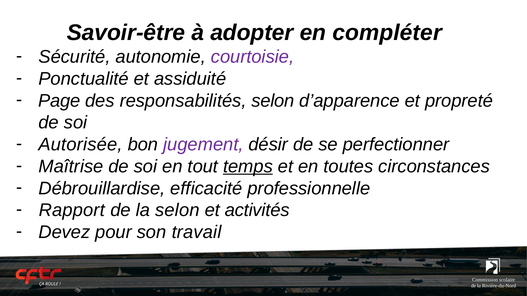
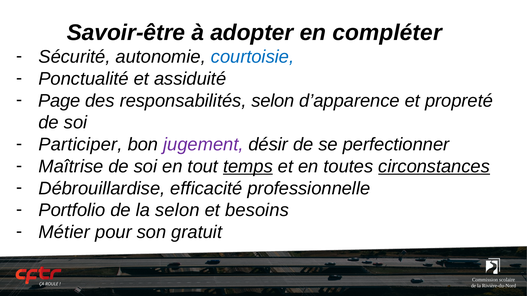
courtoisie colour: purple -> blue (253, 57)
Autorisée: Autorisée -> Participer (80, 145)
circonstances underline: none -> present (434, 167)
Rapport: Rapport -> Portfolio (72, 211)
activités: activités -> besoins (257, 211)
Devez: Devez -> Métier (64, 233)
travail: travail -> gratuit (197, 233)
